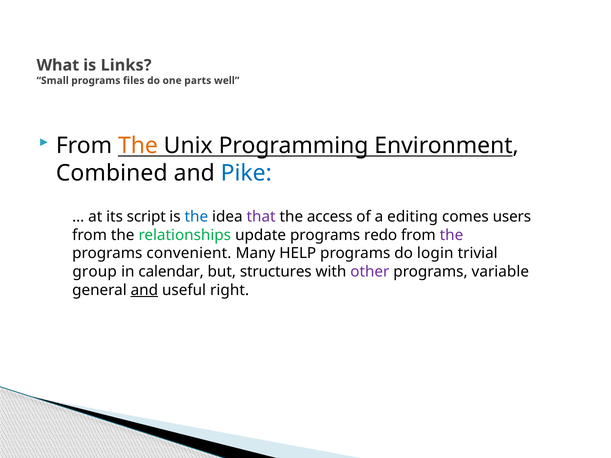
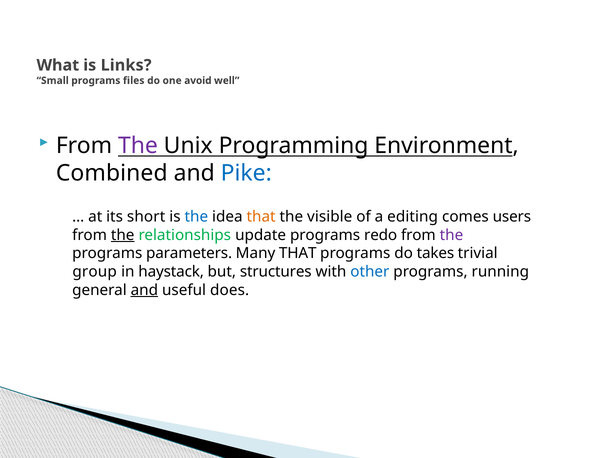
parts: parts -> avoid (198, 81)
The colour: orange -> purple (138, 146)
script: script -> short (146, 217)
that colour: purple -> orange (261, 217)
access: access -> visible (330, 217)
the underline: none -> present (123, 235)
convenient: convenient -> parameters (189, 254)
Many HELP: HELP -> THAT (298, 254)
login: login -> takes (435, 254)
calendar: calendar -> haystack (171, 272)
other colour: purple -> blue (370, 272)
variable: variable -> running (500, 272)
right: right -> does (230, 290)
